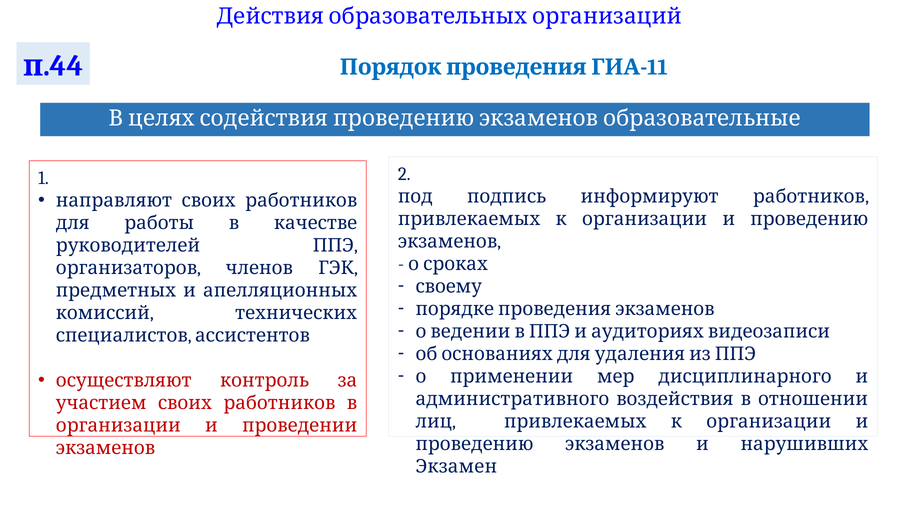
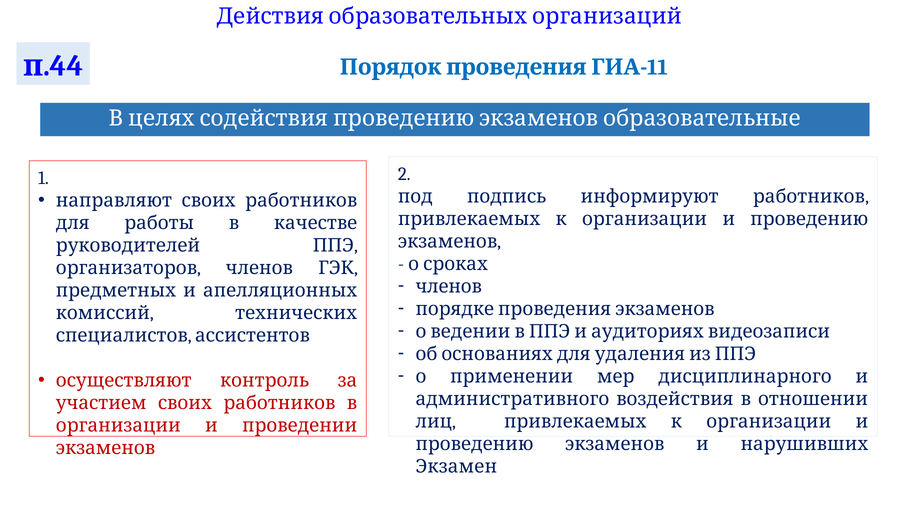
своему: своему -> членов (449, 286)
